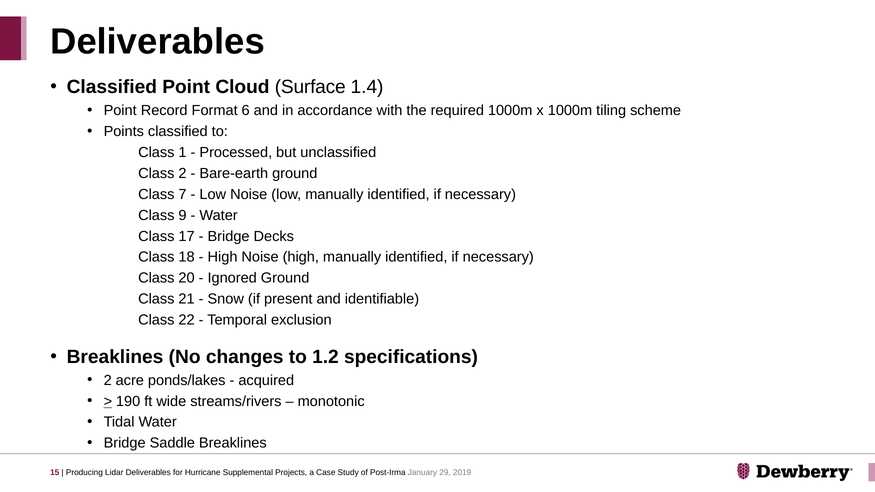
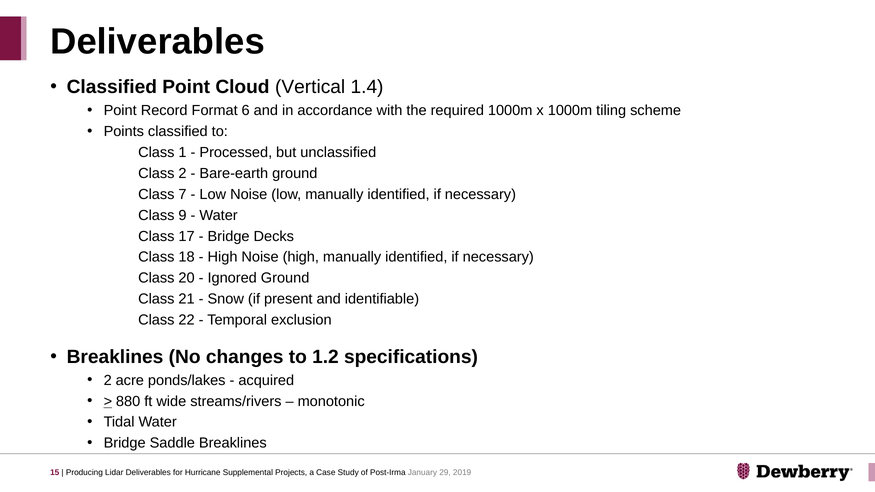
Surface: Surface -> Vertical (310, 87)
190: 190 -> 880 (128, 401)
